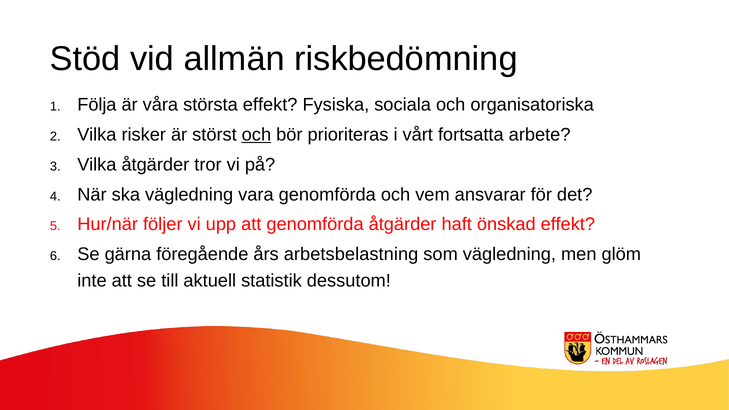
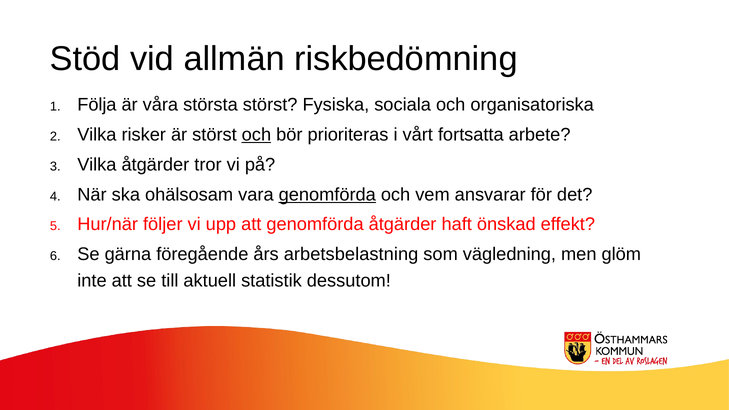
största effekt: effekt -> störst (270, 105)
ska vägledning: vägledning -> ohälsosam (189, 195)
genomförda underline: none -> present (327, 195)
